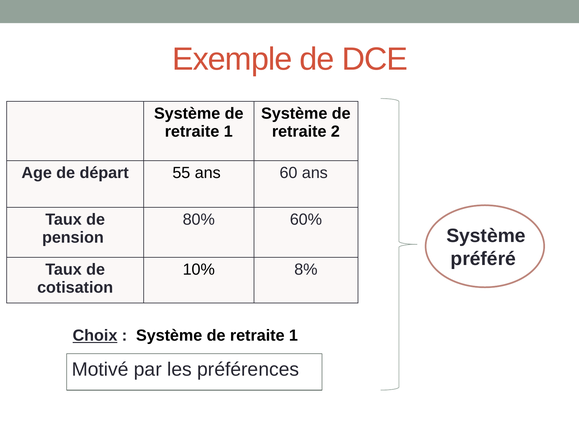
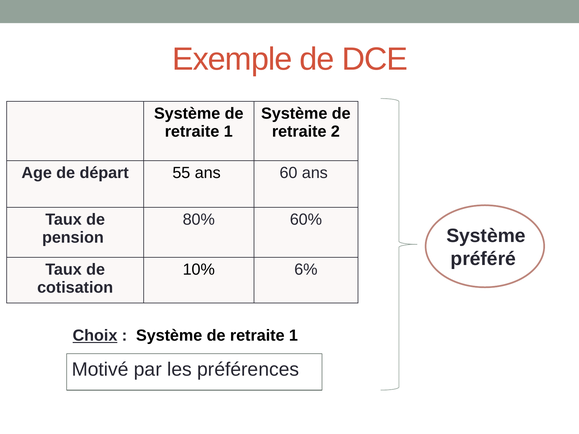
8%: 8% -> 6% (306, 270)
